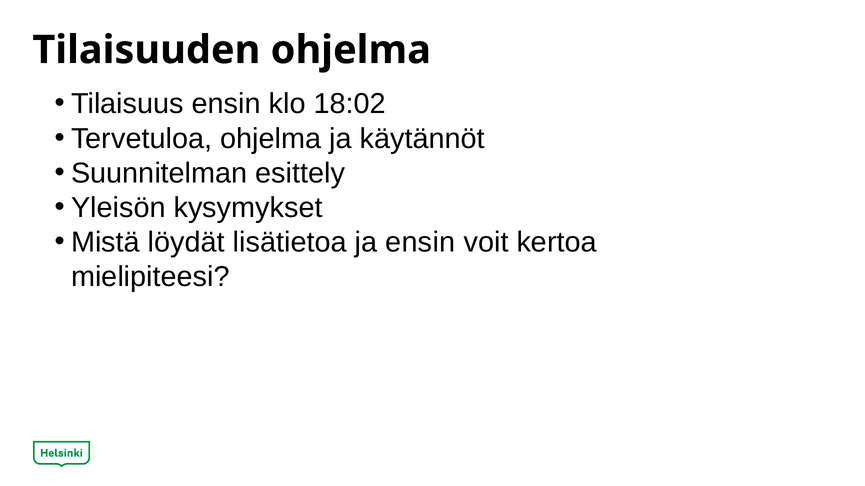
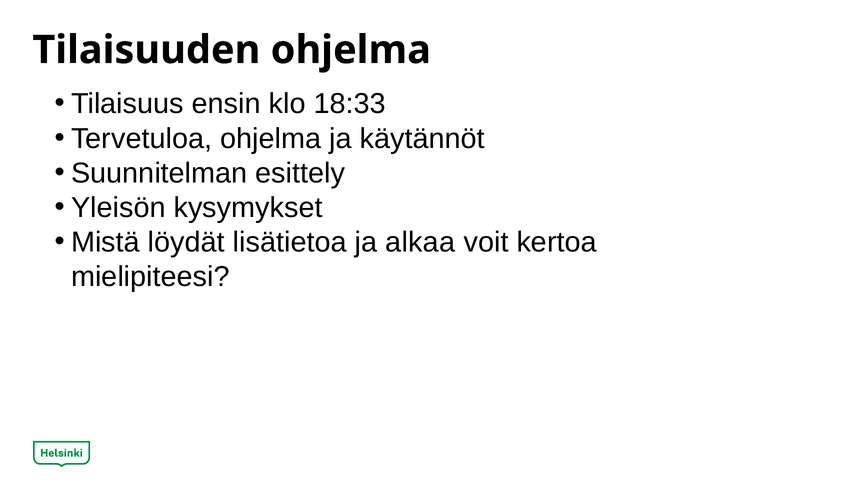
18:02: 18:02 -> 18:33 (350, 104)
ja ensin: ensin -> alkaa (420, 242)
